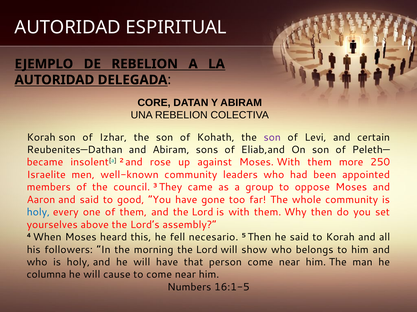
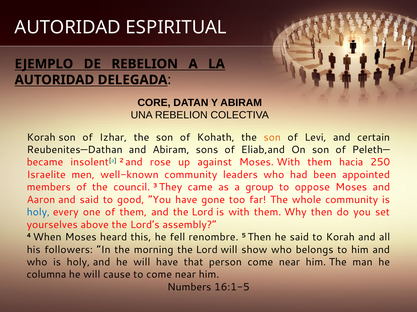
son colour: purple -> orange (272, 138)
more: more -> hacia (351, 163)
necesario: necesario -> renombre (214, 238)
